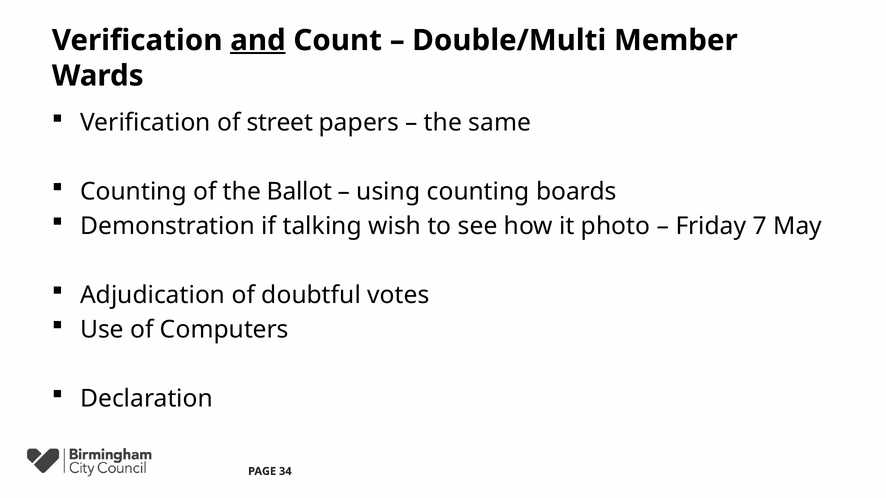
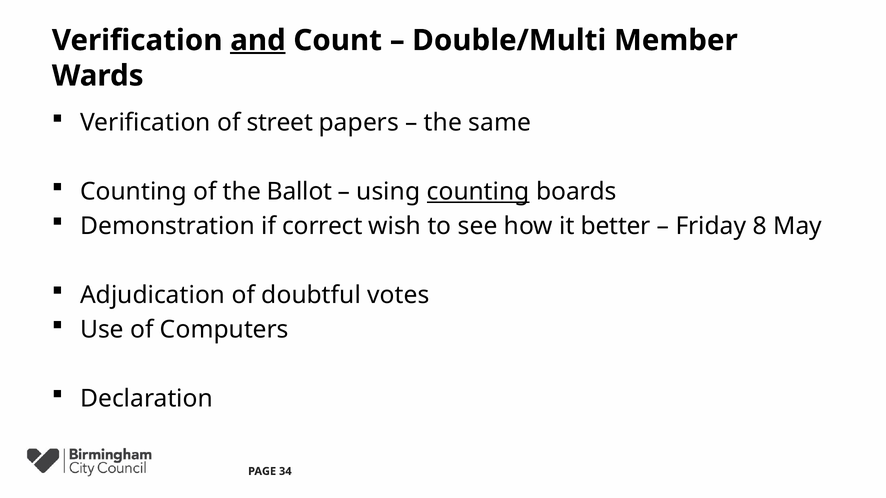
counting underline: none -> present (478, 192)
talking: talking -> correct (322, 226)
photo: photo -> better (616, 226)
7: 7 -> 8 (760, 226)
